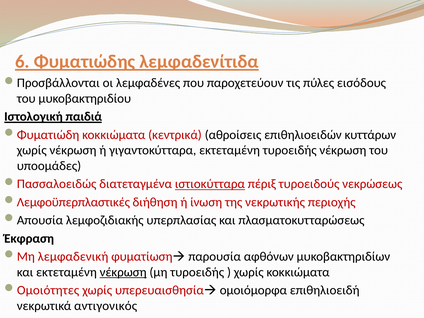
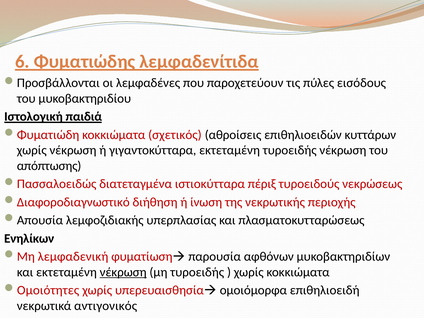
κεντρικά: κεντρικά -> σχετικός (175, 135)
υποομάδες: υποομάδες -> απόπτωσης (49, 166)
ιστιοκύτταρα underline: present -> none (210, 184)
Λεμφοϋπερπλαστικές: Λεμφοϋπερπλαστικές -> Διαφοροδιαγνωστικό (73, 202)
Έκφραση: Έκφραση -> Ενηλίκων (29, 238)
